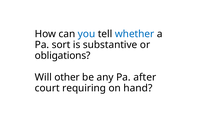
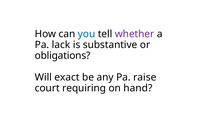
whether colour: blue -> purple (135, 34)
sort: sort -> lack (61, 45)
other: other -> exact (67, 77)
after: after -> raise (145, 77)
